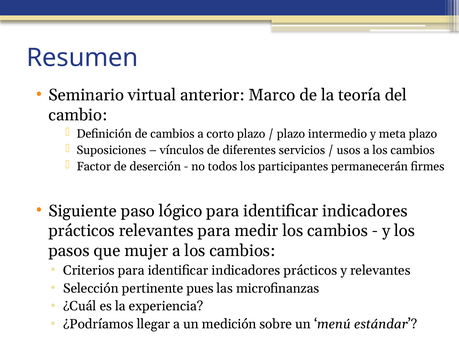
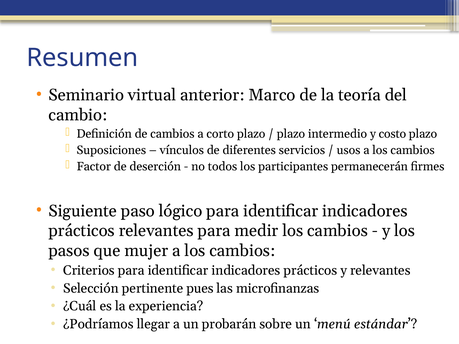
meta: meta -> costo (392, 134)
medición: medición -> probarán (229, 324)
